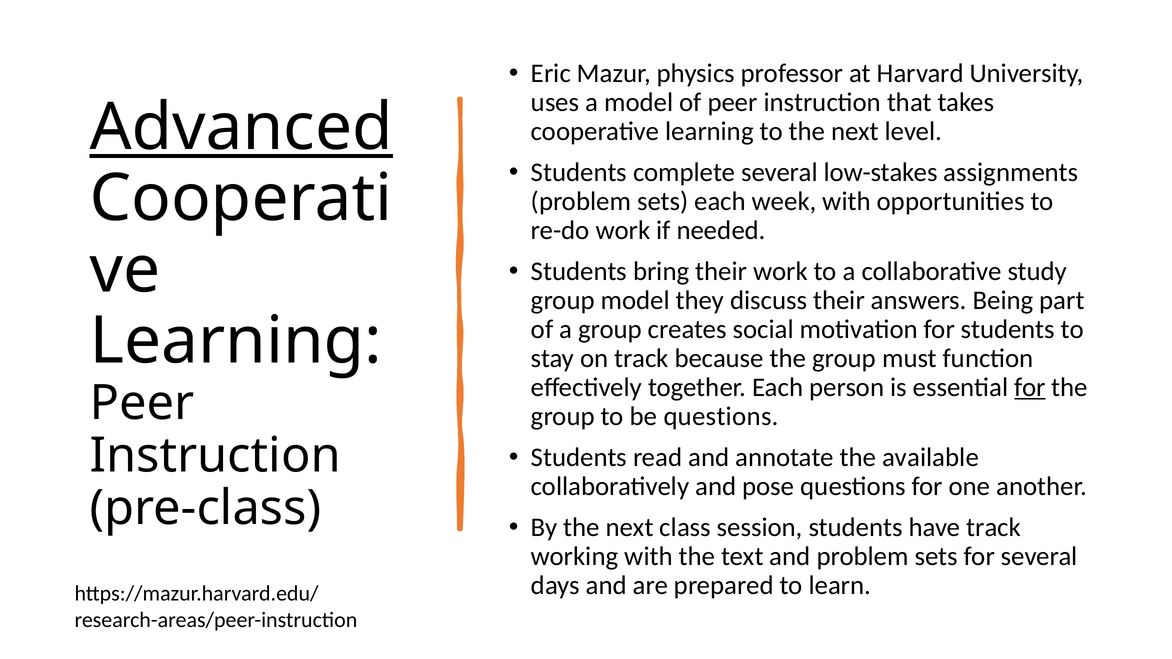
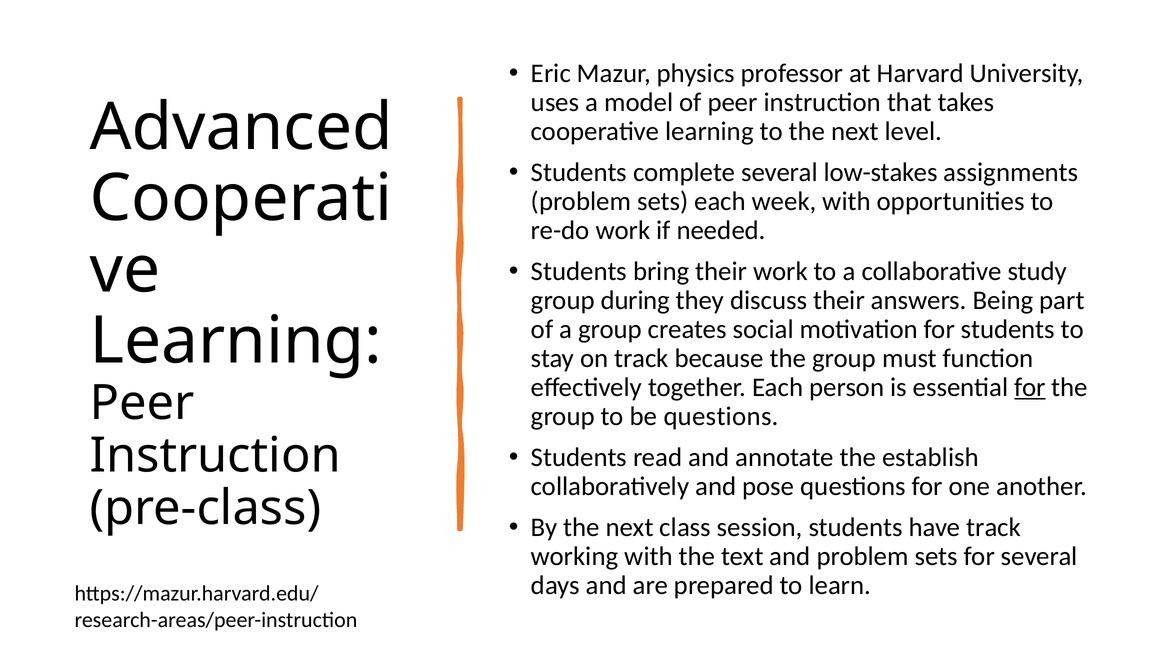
Advanced underline: present -> none (241, 128)
group model: model -> during (635, 300)
available: available -> establish (931, 458)
